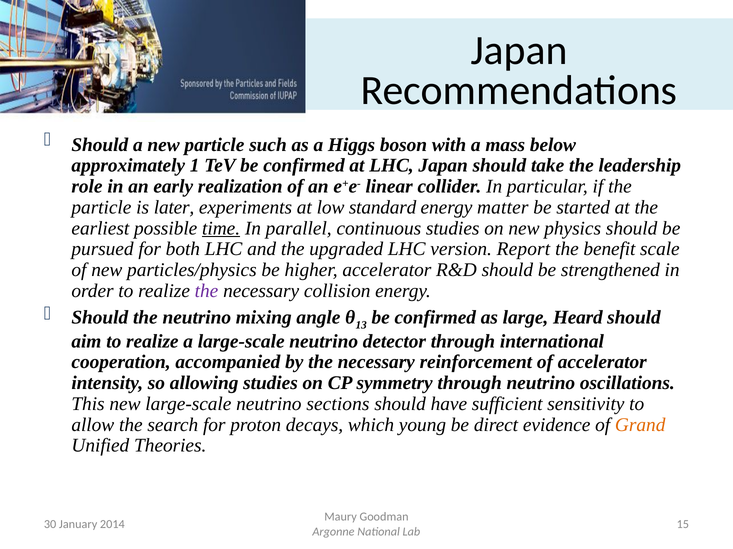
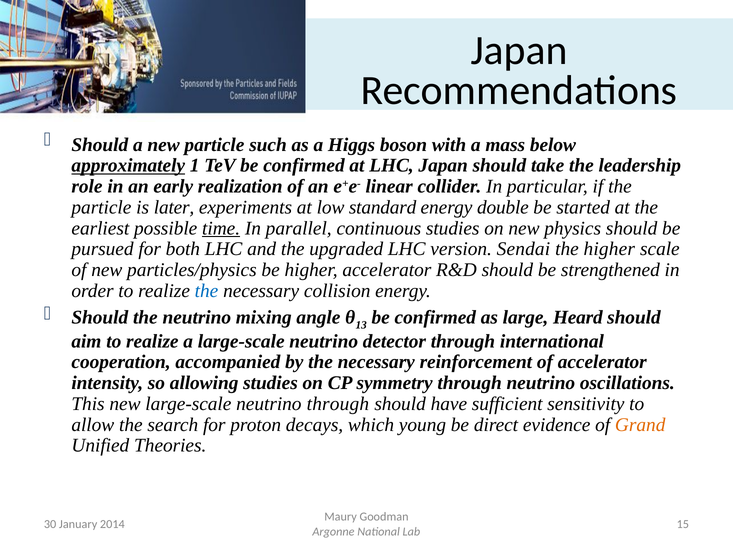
approximately underline: none -> present (128, 166)
matter: matter -> double (503, 208)
Report: Report -> Sendai (523, 249)
the benefit: benefit -> higher (609, 249)
the colour: purple -> blue (207, 291)
neutrino sections: sections -> through (338, 404)
